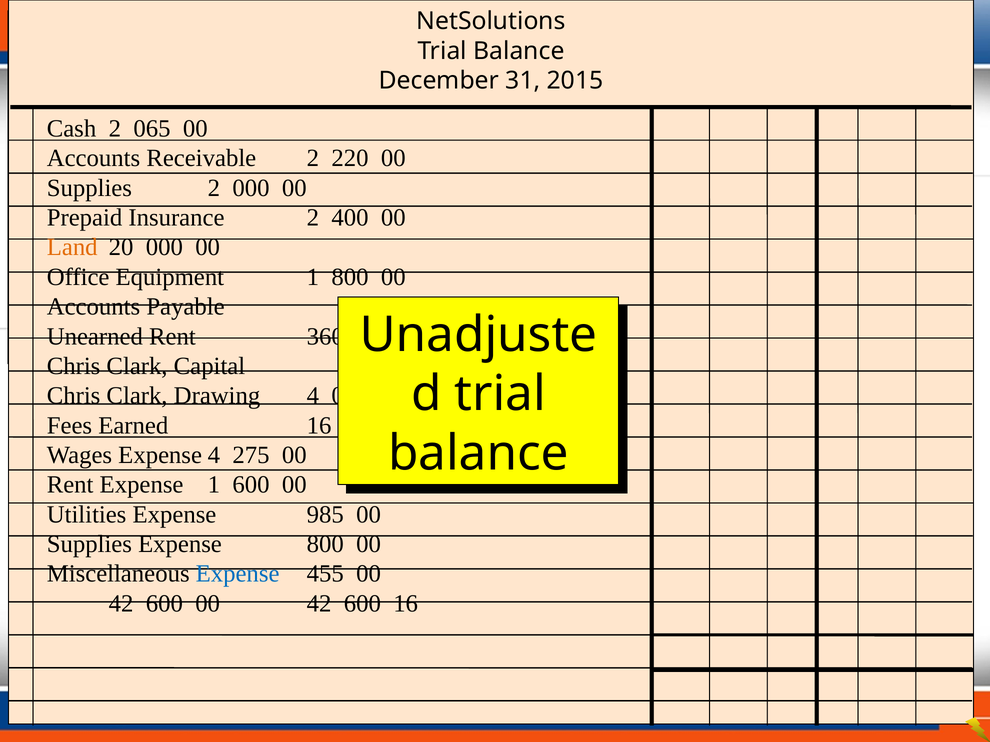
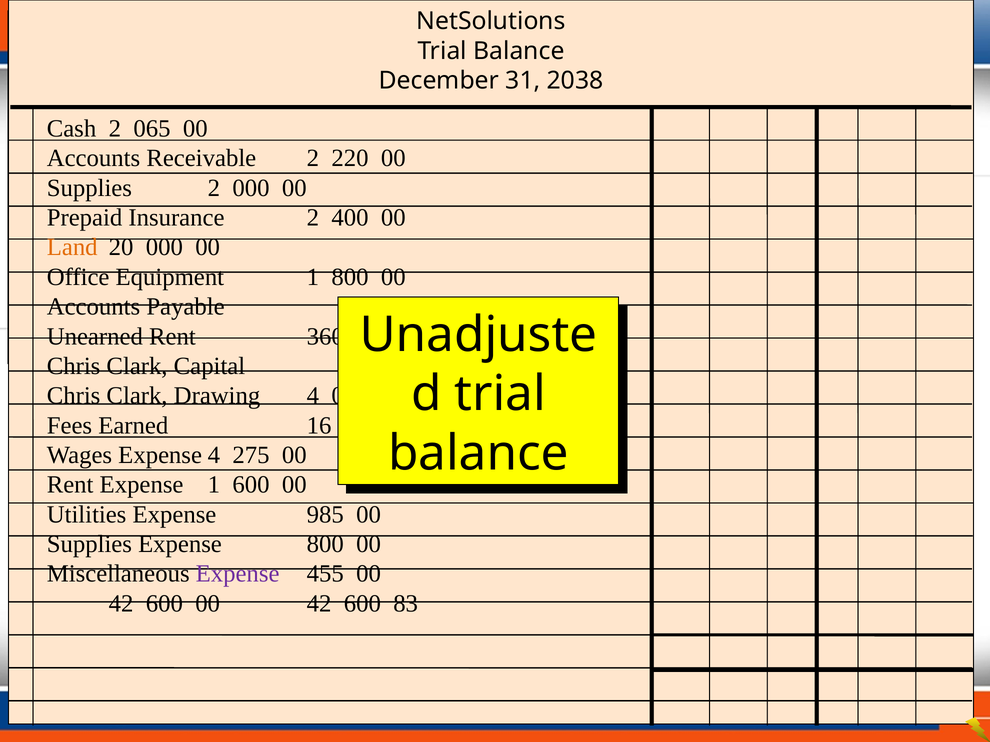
2015: 2015 -> 2038 (575, 81)
Expense colour: blue -> purple (238, 574)
600 16: 16 -> 83 (406, 604)
